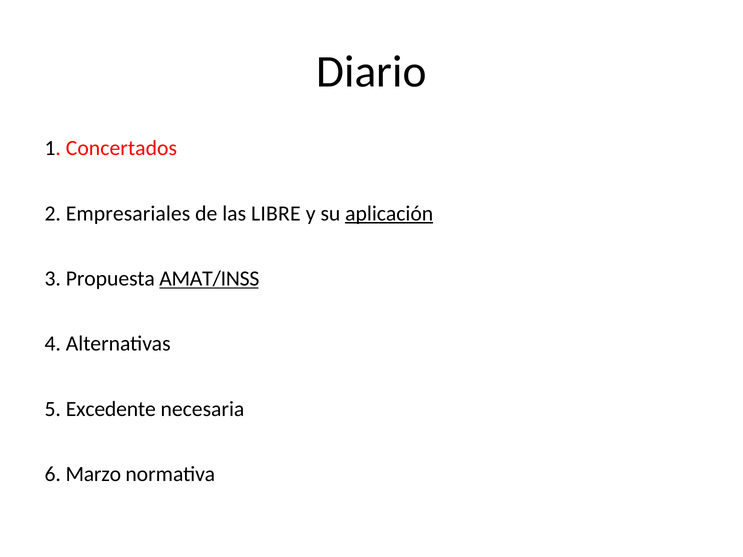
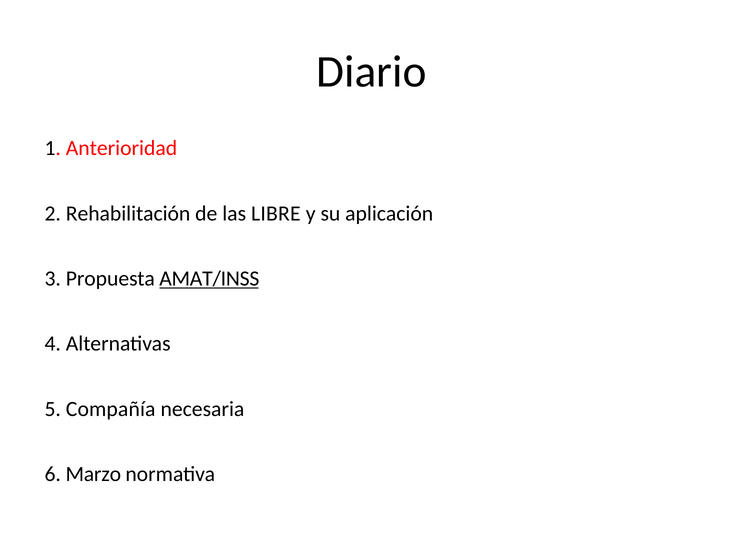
Concertados: Concertados -> Anterioridad (121, 148)
Empresariales: Empresariales -> Rehabilitación (128, 213)
aplicación underline: present -> none (389, 213)
Excedente: Excedente -> Compañía (111, 409)
